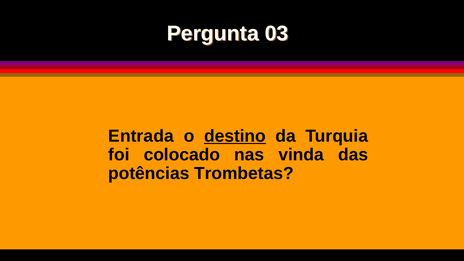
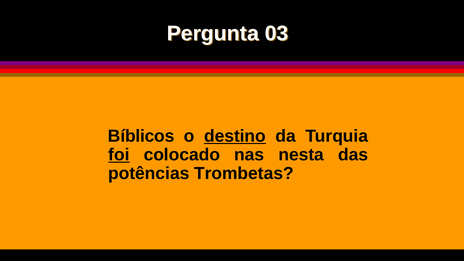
Entrada: Entrada -> Bíblicos (141, 136)
foi underline: none -> present (119, 155)
vinda: vinda -> nesta (301, 155)
